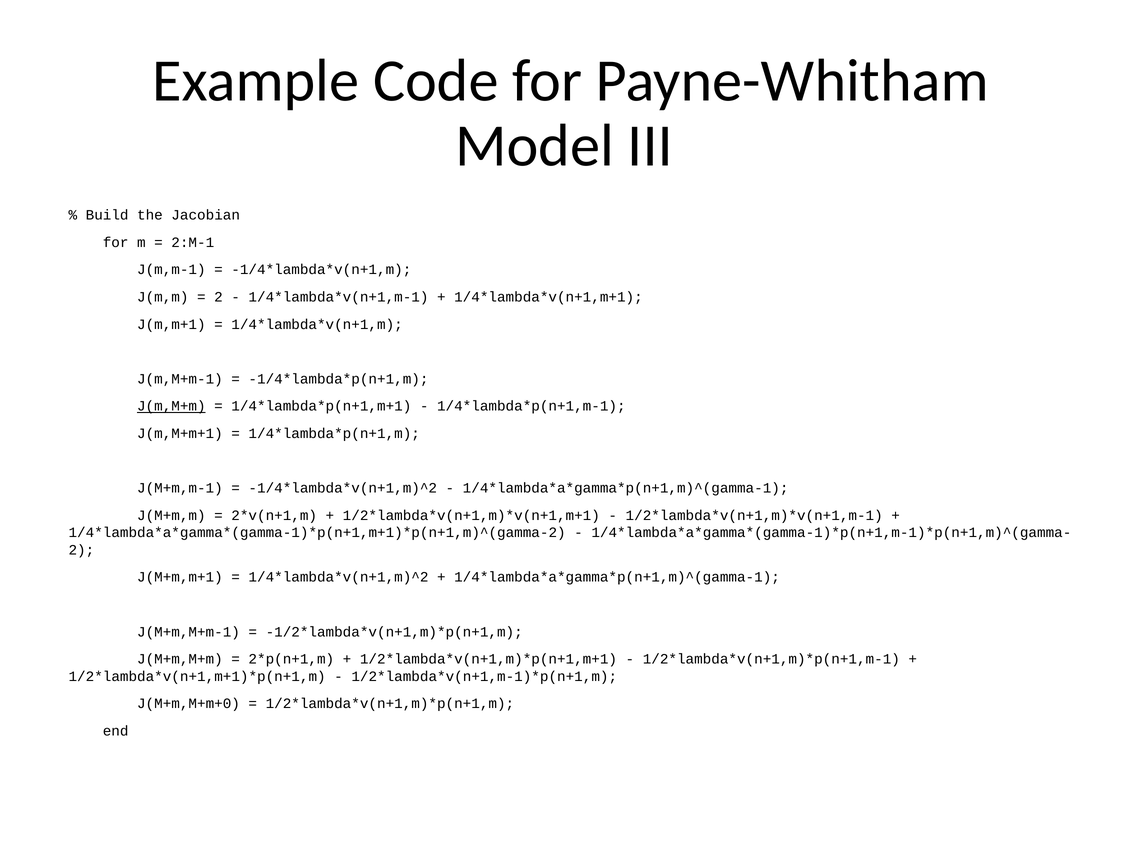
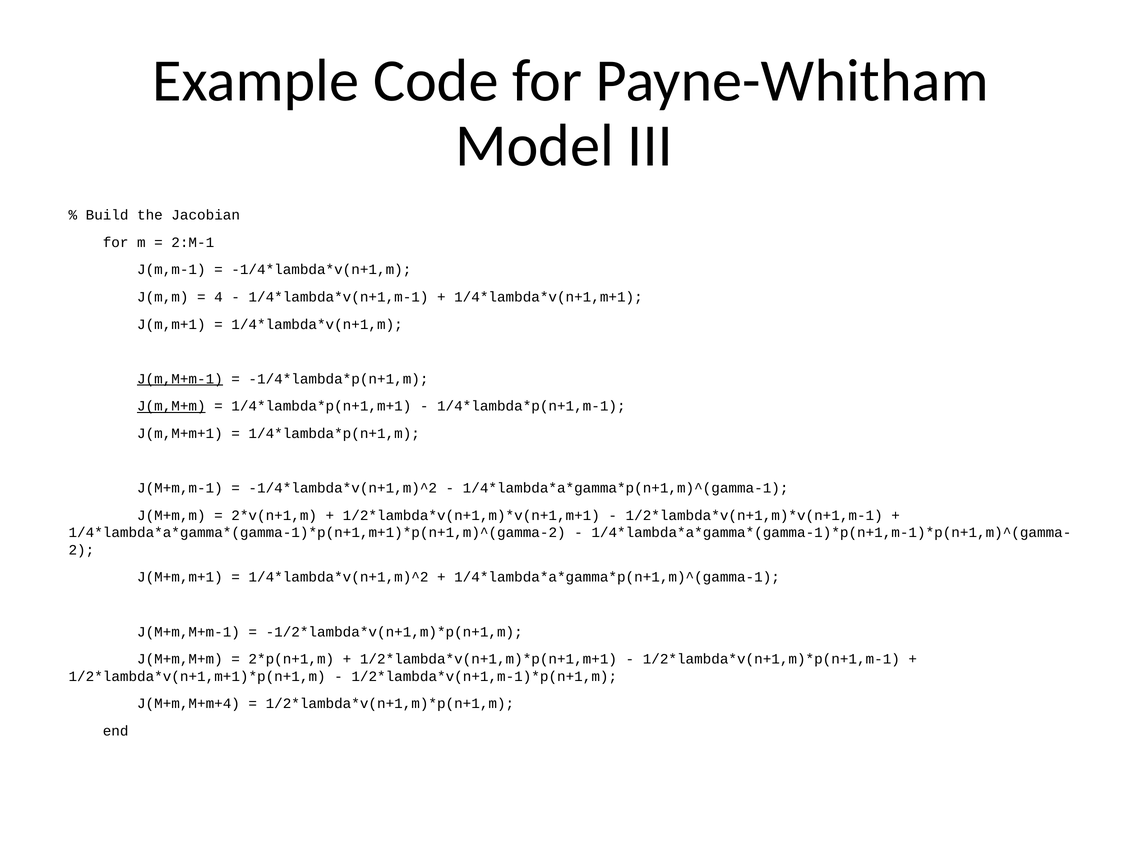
2: 2 -> 4 (218, 297)
J(m,M+m-1 underline: none -> present (180, 379)
J(M+m,M+m+0: J(M+m,M+m+0 -> J(M+m,M+m+4 (188, 704)
